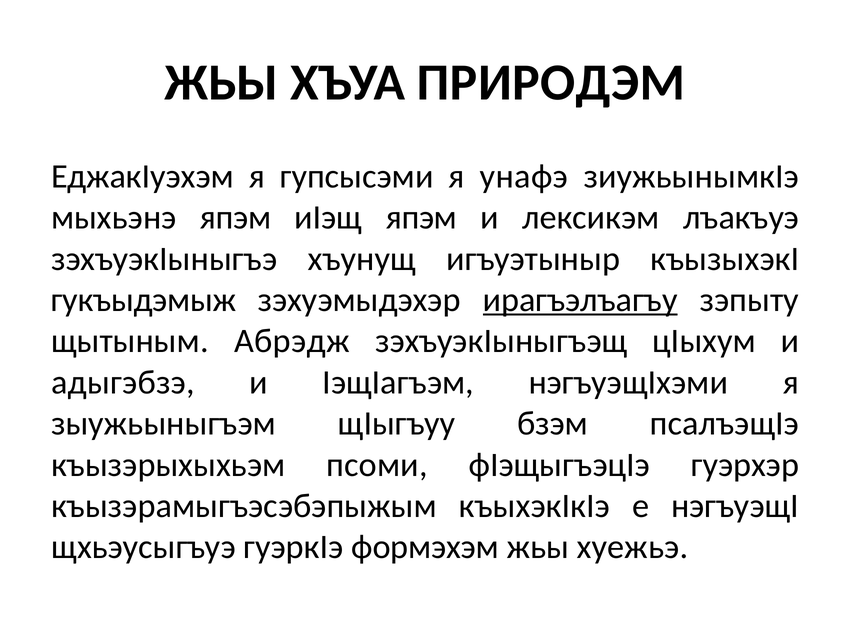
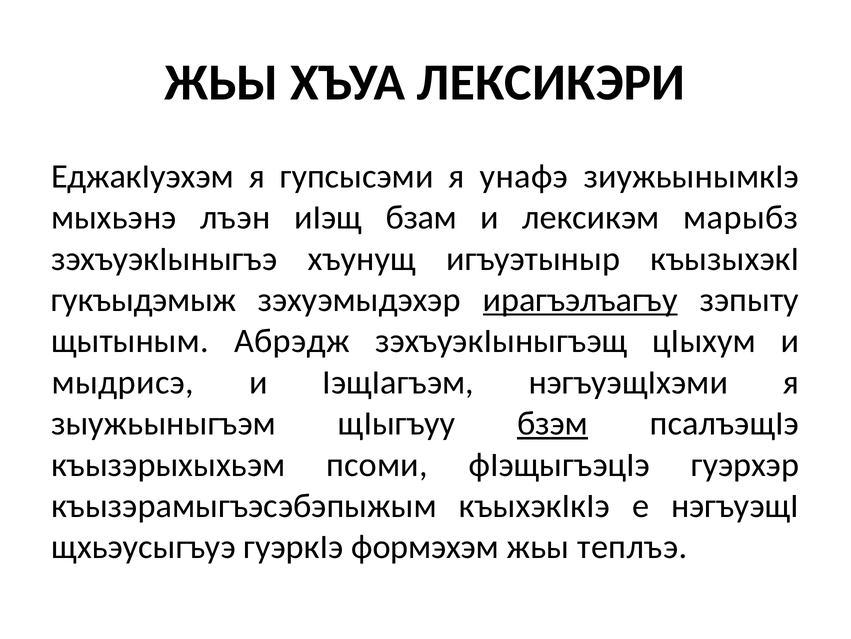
ПРИРОДЭМ: ПРИРОДЭМ -> ЛЕКСИКЭРИ (551, 82)
мыхьэнэ япэм: япэм -> лъэн (235, 217)
иӀэщ япэм: япэм -> бзам (421, 217)
лъакъуэ: лъакъуэ -> марыбз (741, 217)
адыгэбзэ: адыгэбзэ -> мыдрисэ (123, 382)
бзэм underline: none -> present (553, 423)
хуежьэ: хуежьэ -> теплъэ (632, 546)
